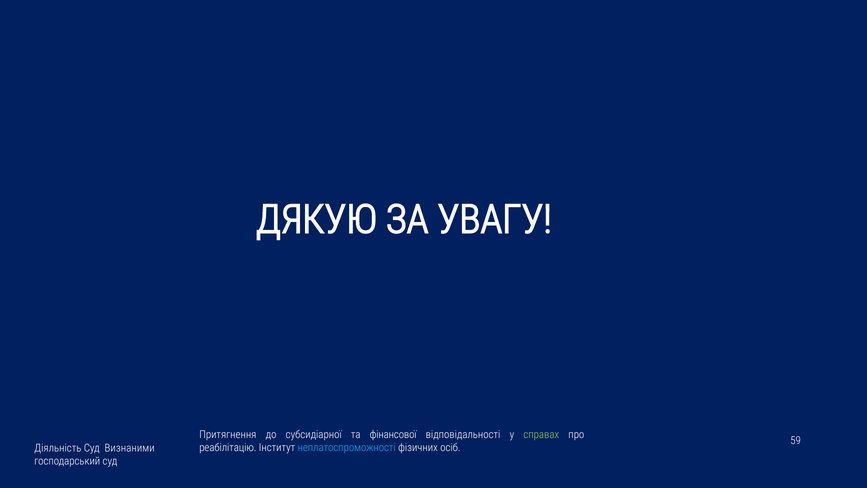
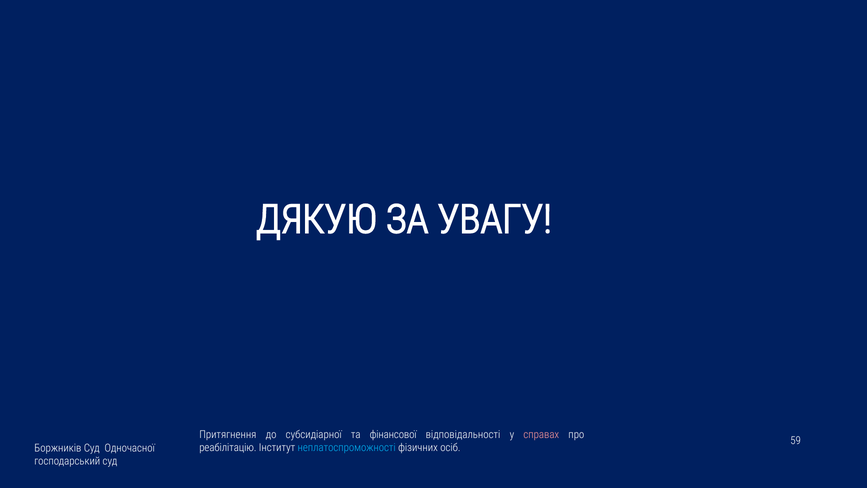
справах colour: light green -> pink (541, 435)
Діяльність: Діяльність -> Боржників (58, 448)
Визнаними: Визнаними -> Одночасної (130, 448)
